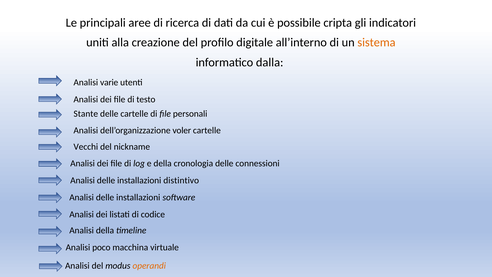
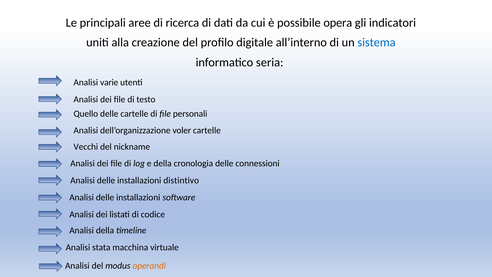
cripta: cripta -> opera (338, 23)
sistema colour: orange -> blue (376, 43)
dalla: dalla -> seria (270, 62)
Stante: Stante -> Quello (86, 114)
poco: poco -> stata (101, 247)
